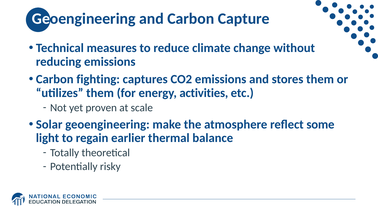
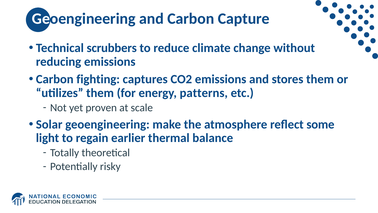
measures: measures -> scrubbers (112, 48)
activities: activities -> patterns (204, 93)
